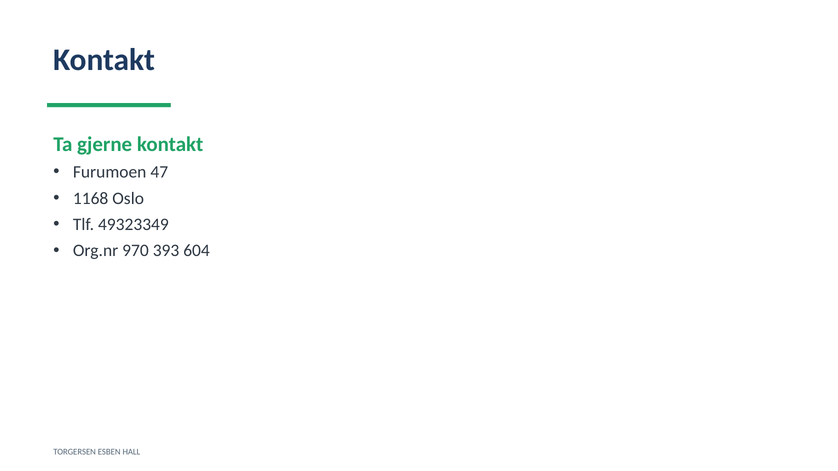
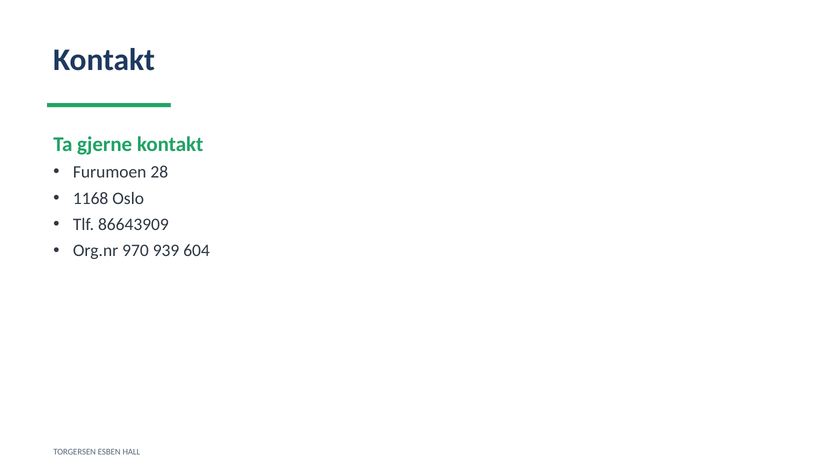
47: 47 -> 28 (159, 172)
49323349: 49323349 -> 86643909 (133, 225)
393: 393 -> 939 (166, 251)
